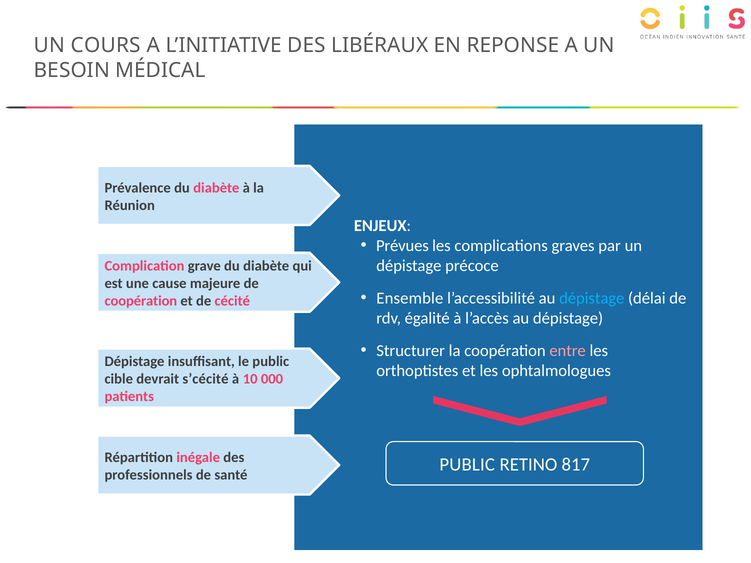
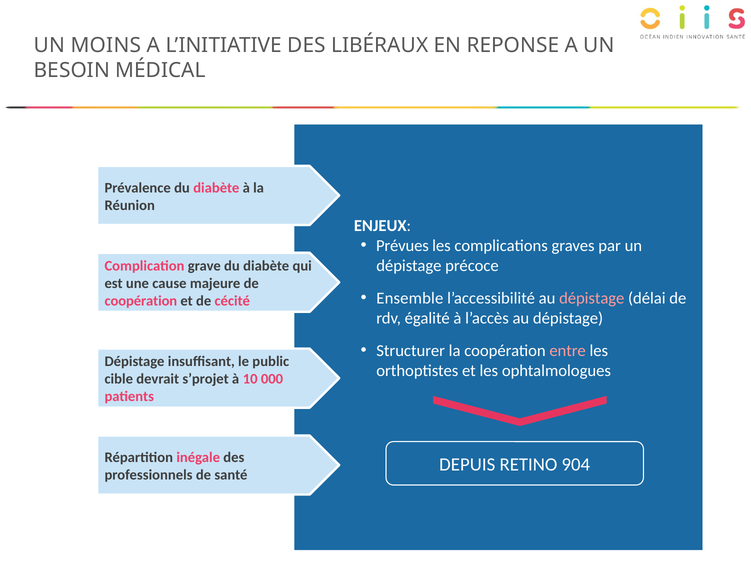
COURS: COURS -> MOINS (106, 45)
dépistage colour: light blue -> pink (592, 299)
s’cécité: s’cécité -> s’projet (206, 379)
PUBLIC: PUBLIC -> DEPUIS (467, 465)
817: 817 -> 904 (576, 465)
